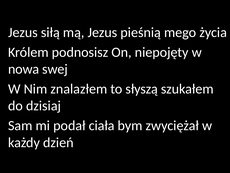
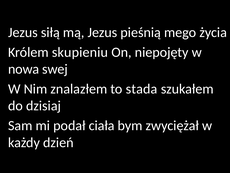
podnosisz: podnosisz -> skupieniu (80, 52)
słyszą: słyszą -> stada (142, 89)
